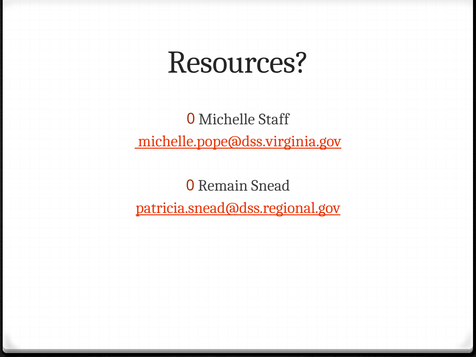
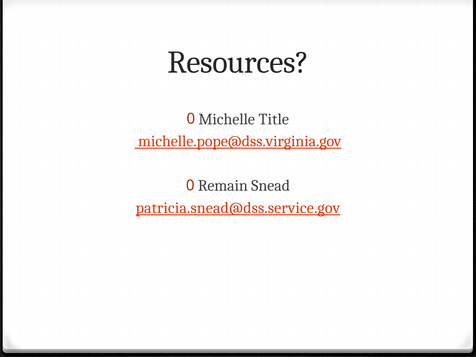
Staff: Staff -> Title (274, 119)
patricia.snead@dss.regional.gov: patricia.snead@dss.regional.gov -> patricia.snead@dss.service.gov (238, 208)
